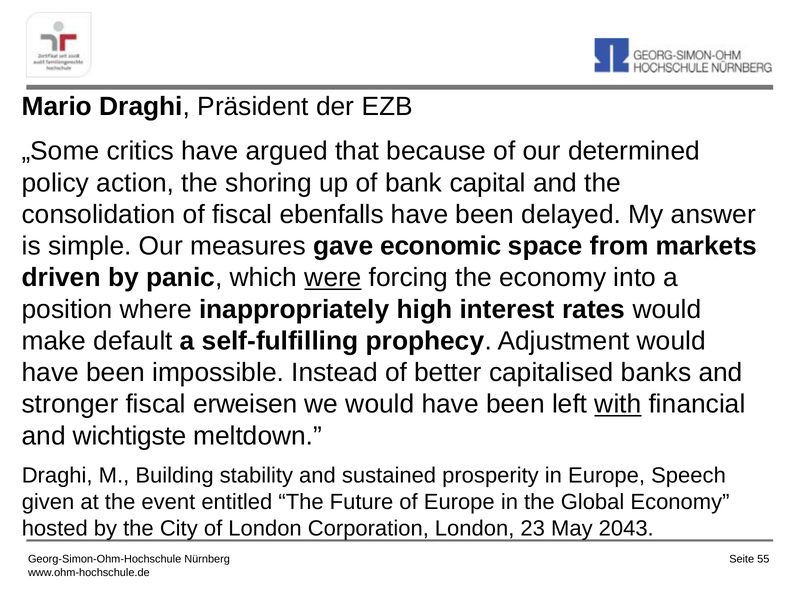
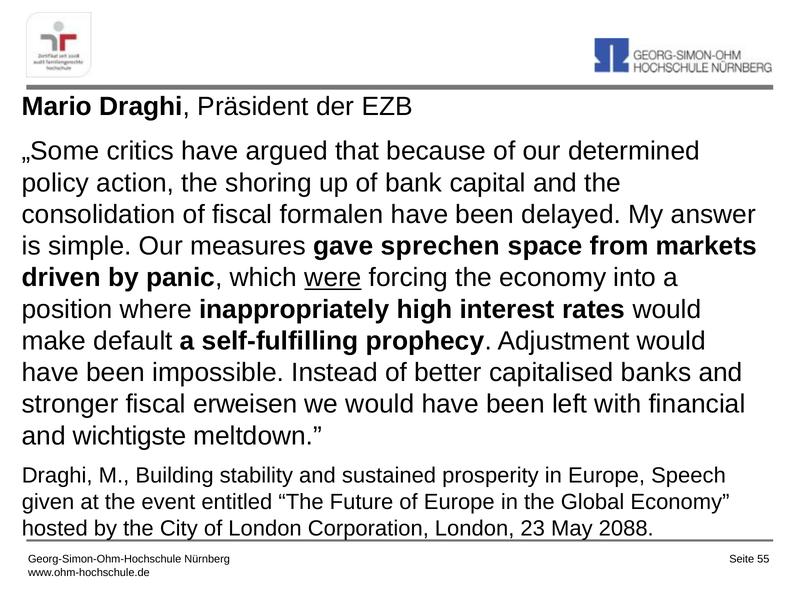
ebenfalls: ebenfalls -> formalen (332, 215)
economic: economic -> sprechen (440, 246)
with underline: present -> none (618, 404)
2043: 2043 -> 2088 (626, 528)
